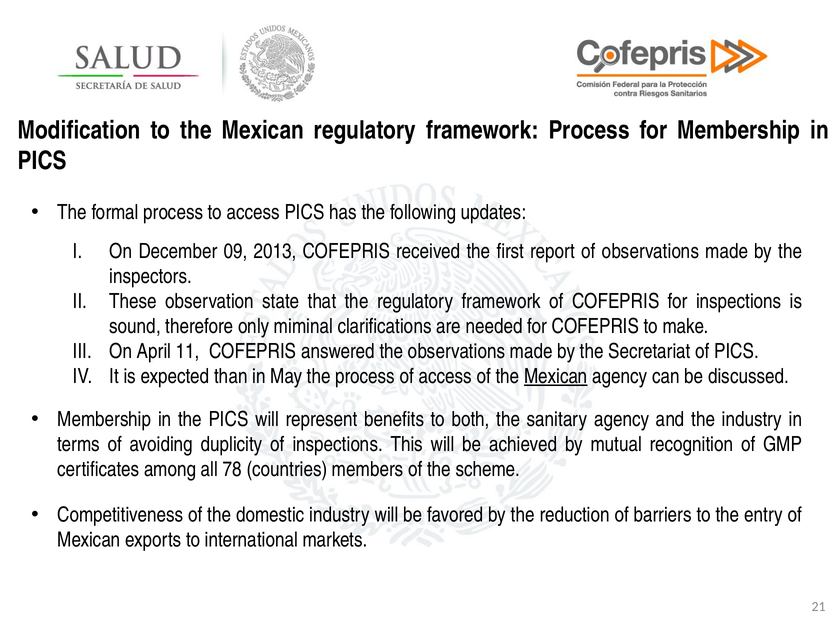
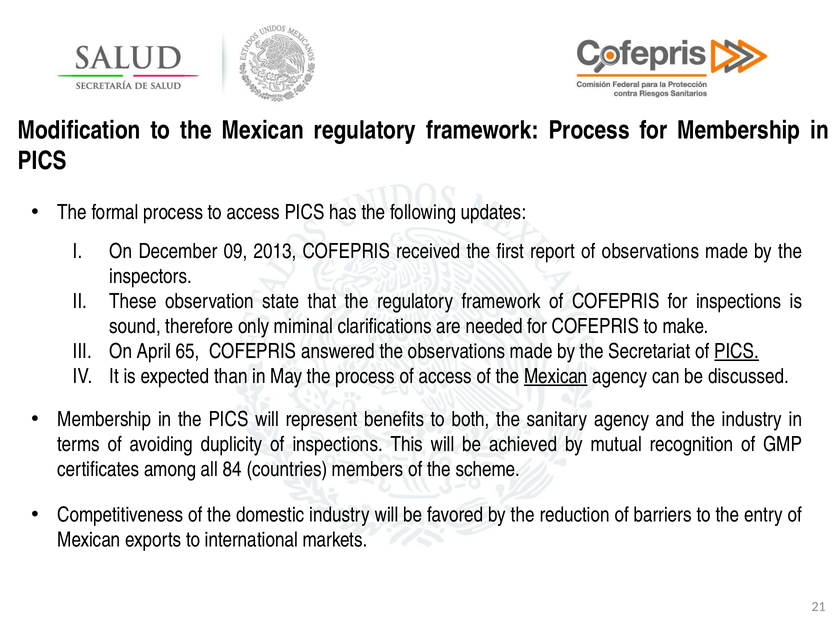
11: 11 -> 65 (188, 352)
PICS underline: none -> present (737, 352)
78: 78 -> 84 (232, 470)
